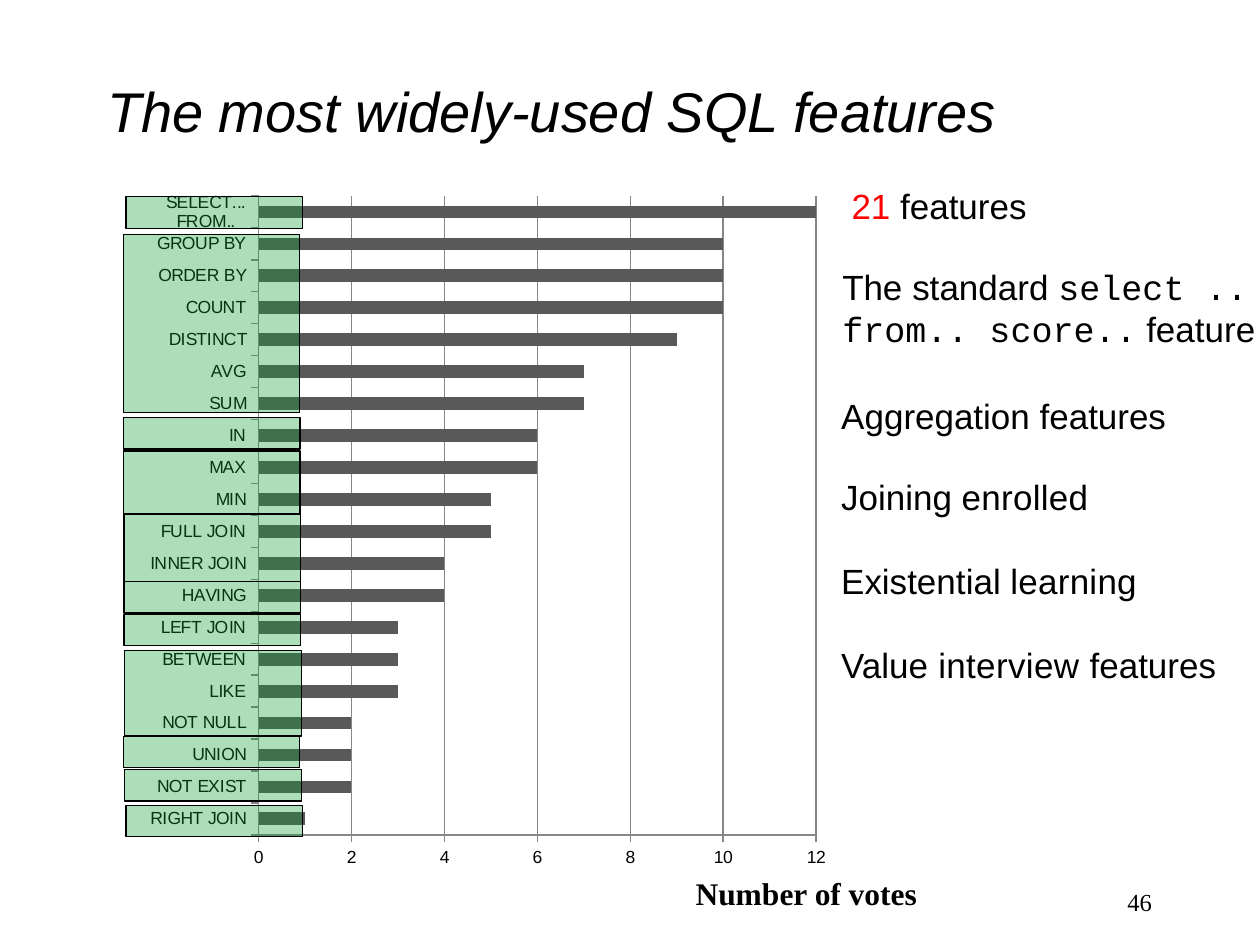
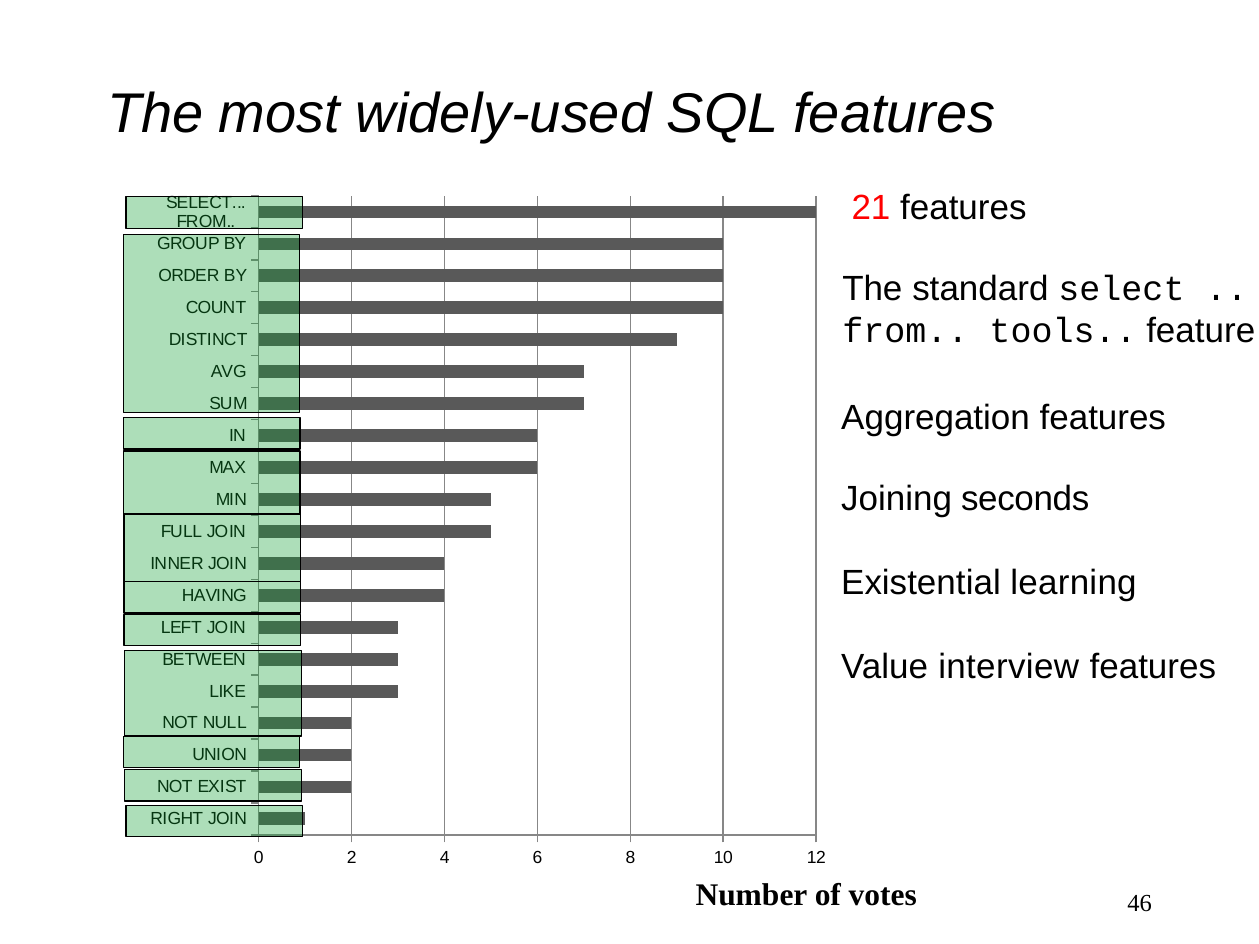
score: score -> tools (1063, 331)
enrolled: enrolled -> seconds (1025, 499)
